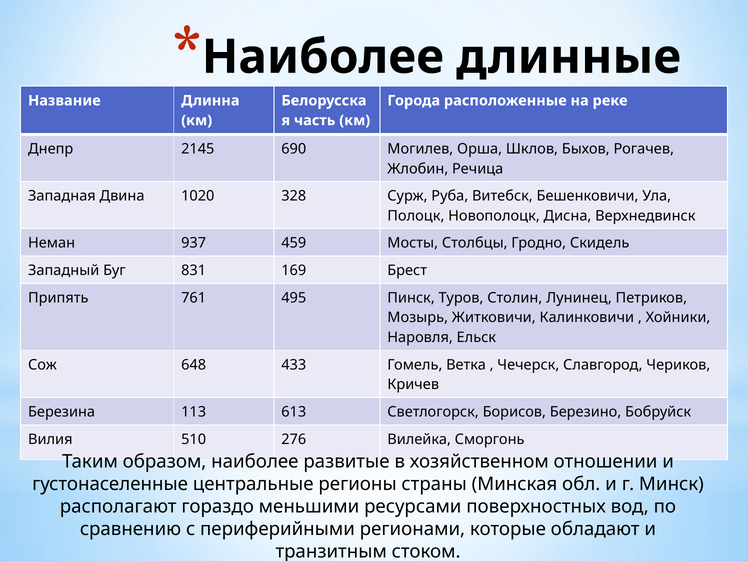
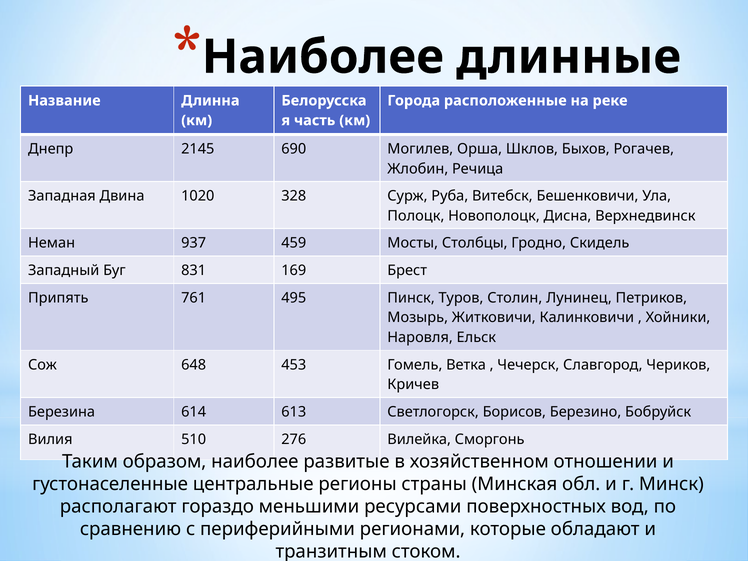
433: 433 -> 453 (294, 365)
113: 113 -> 614 (194, 412)
